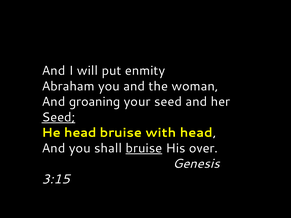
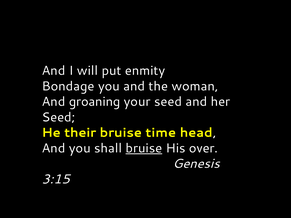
Abraham: Abraham -> Bondage (68, 86)
Seed underline: present -> none (58, 117)
He head: head -> their (80, 133)
with: with -> time (161, 133)
